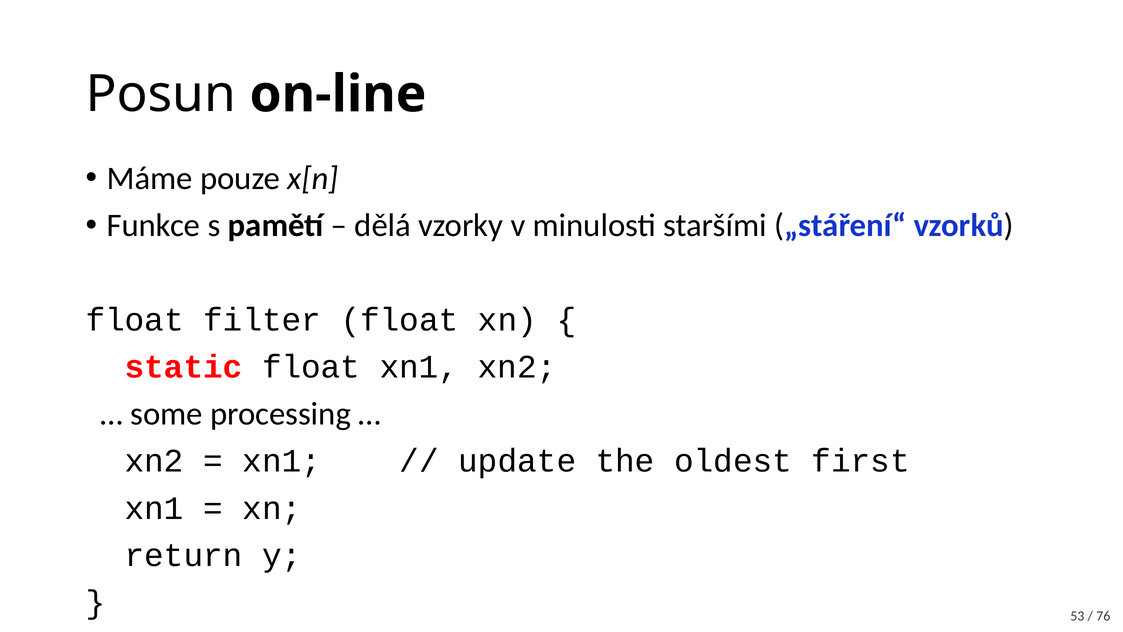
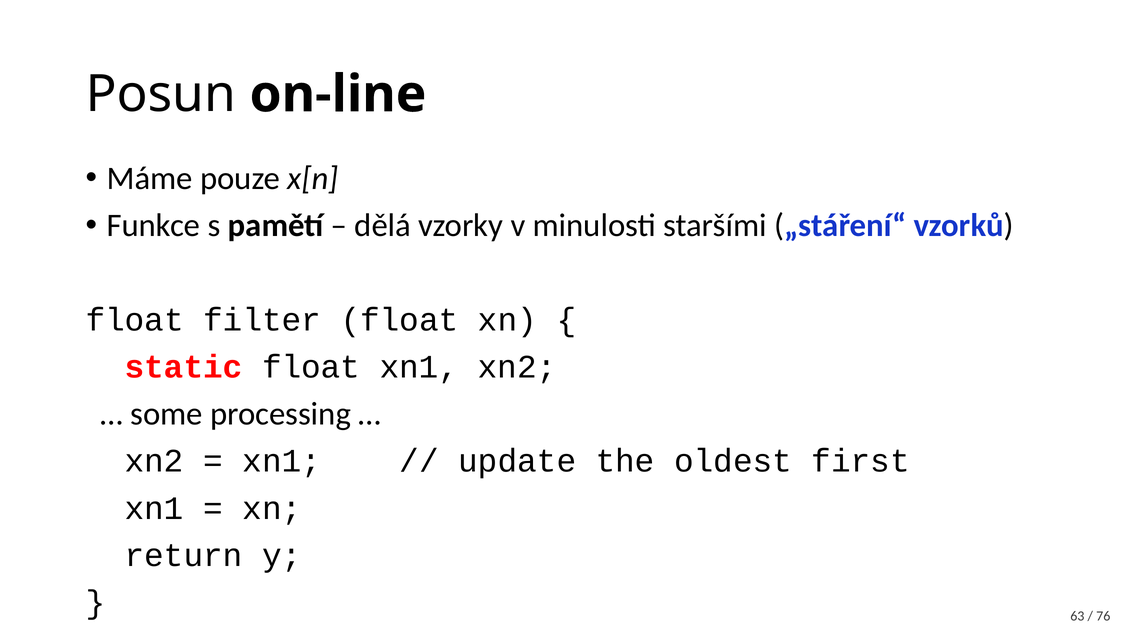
53: 53 -> 63 (1077, 616)
